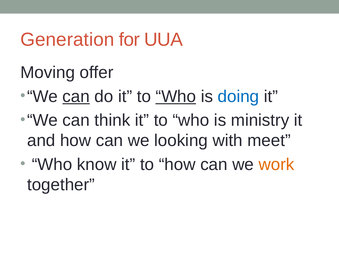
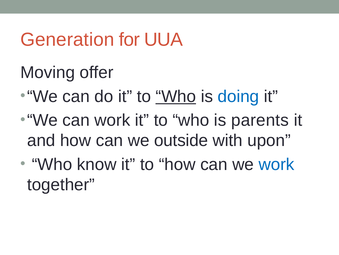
can underline: present -> none (76, 96)
can think: think -> work (112, 120)
ministry: ministry -> parents (260, 120)
looking: looking -> outside (181, 140)
meet: meet -> upon (269, 140)
work colour: orange -> blue (277, 164)
